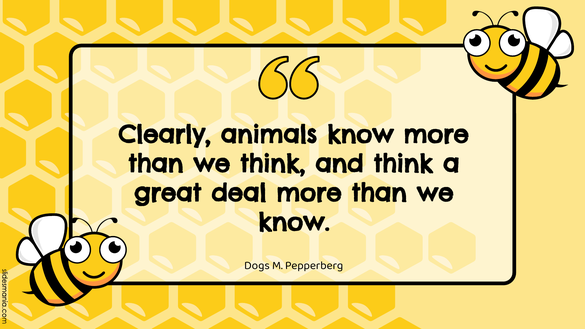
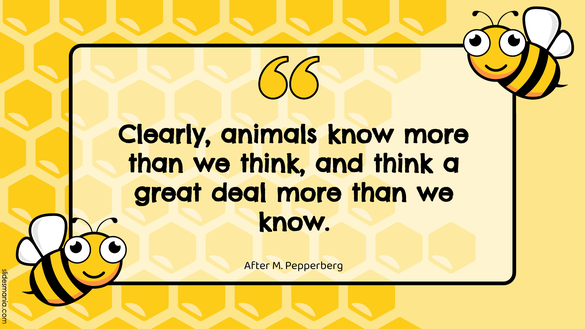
Dogs: Dogs -> After (257, 265)
